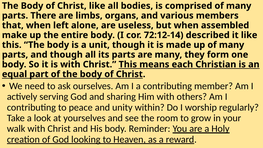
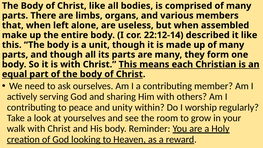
72:12-14: 72:12-14 -> 22:12-14 (164, 35)
